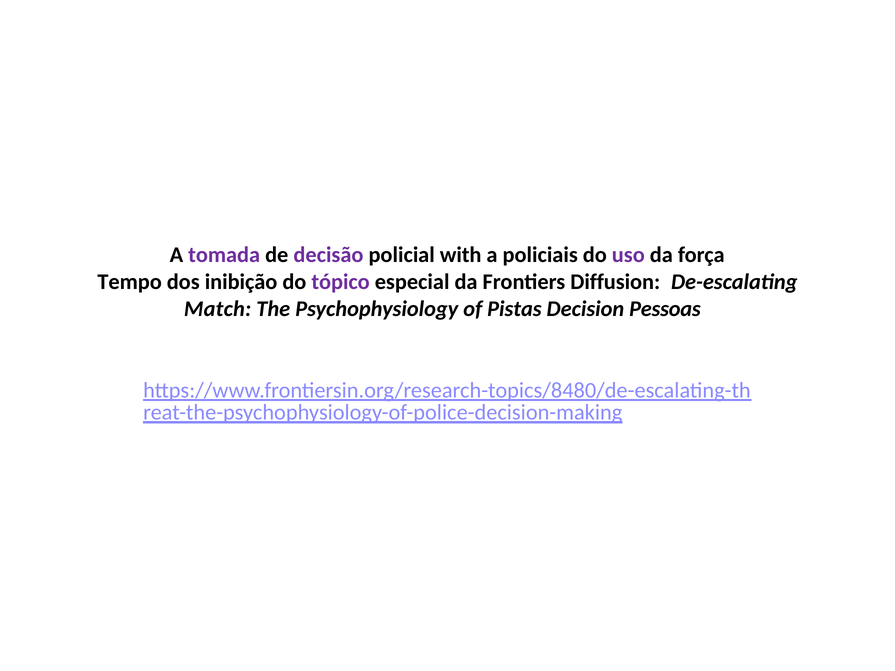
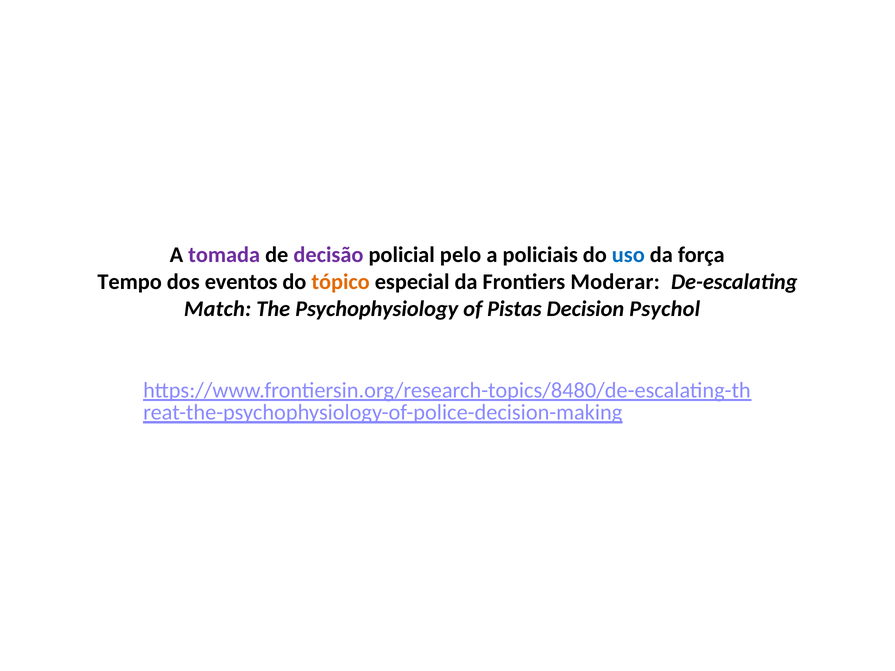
with: with -> pelo (461, 255)
uso colour: purple -> blue (628, 255)
inibição: inibição -> eventos (241, 282)
tópico colour: purple -> orange (341, 282)
Diffusion: Diffusion -> Moderar (615, 282)
Pessoas: Pessoas -> Psychol (665, 309)
